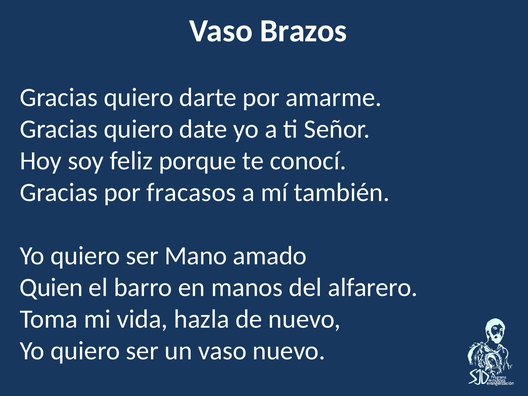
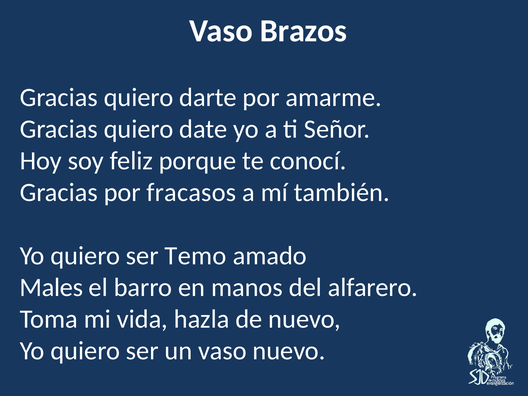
Mano: Mano -> Temo (196, 256)
Quien: Quien -> Males (51, 287)
